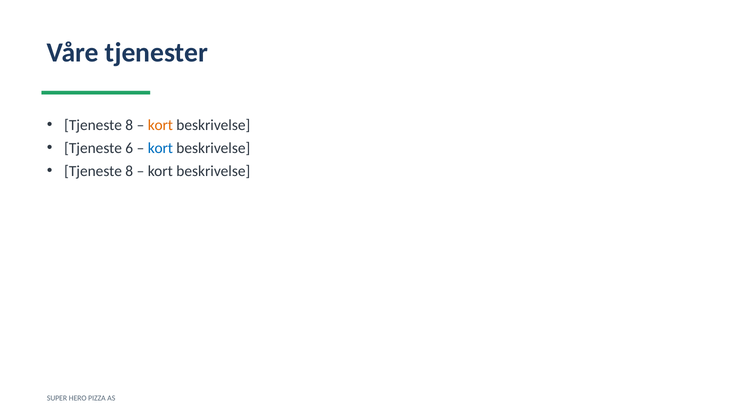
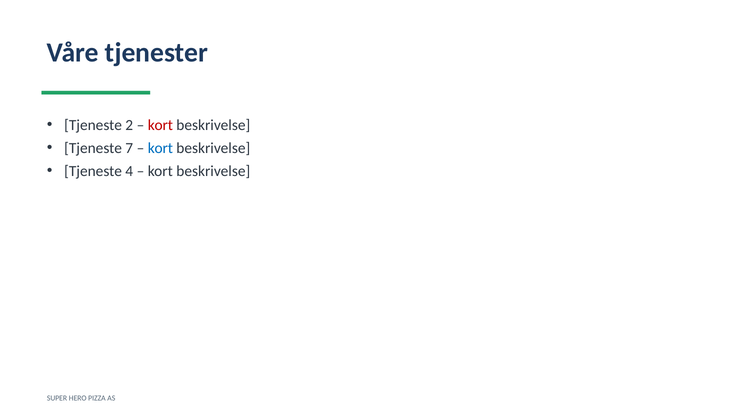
8: 8 -> 2 (129, 125)
kort colour: orange -> red (160, 125)
6: 6 -> 7 (129, 148)
8: 8 -> 4 (129, 171)
